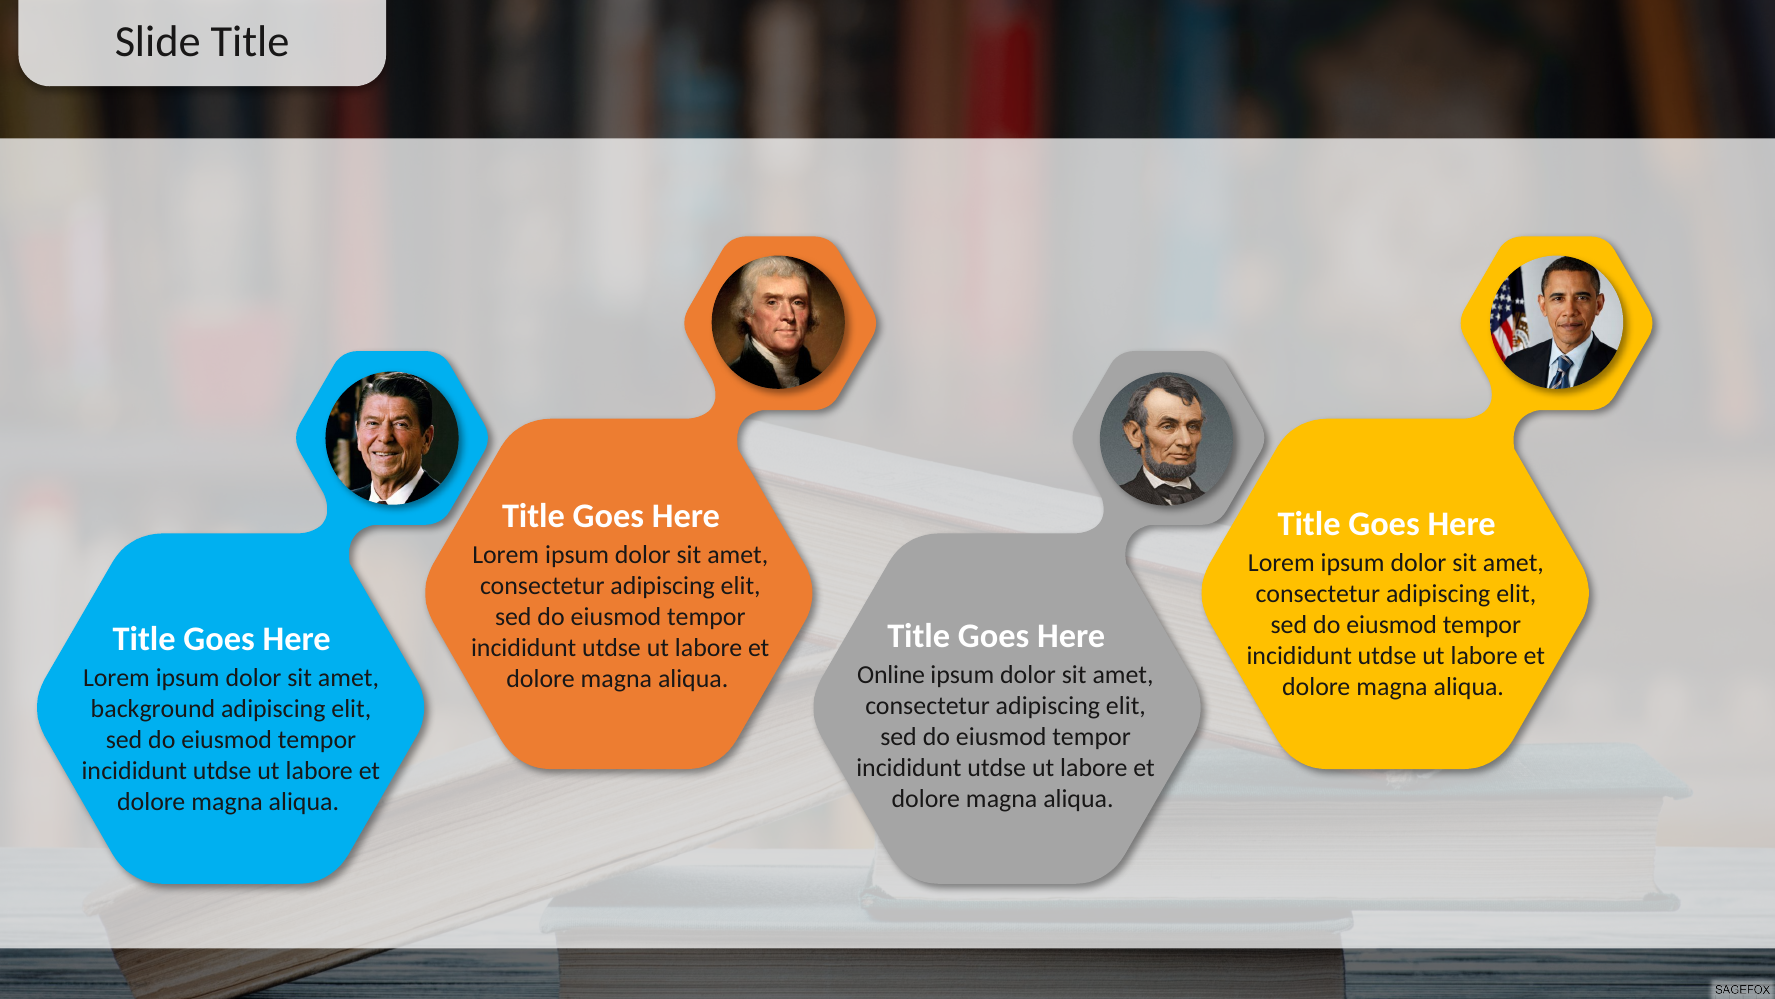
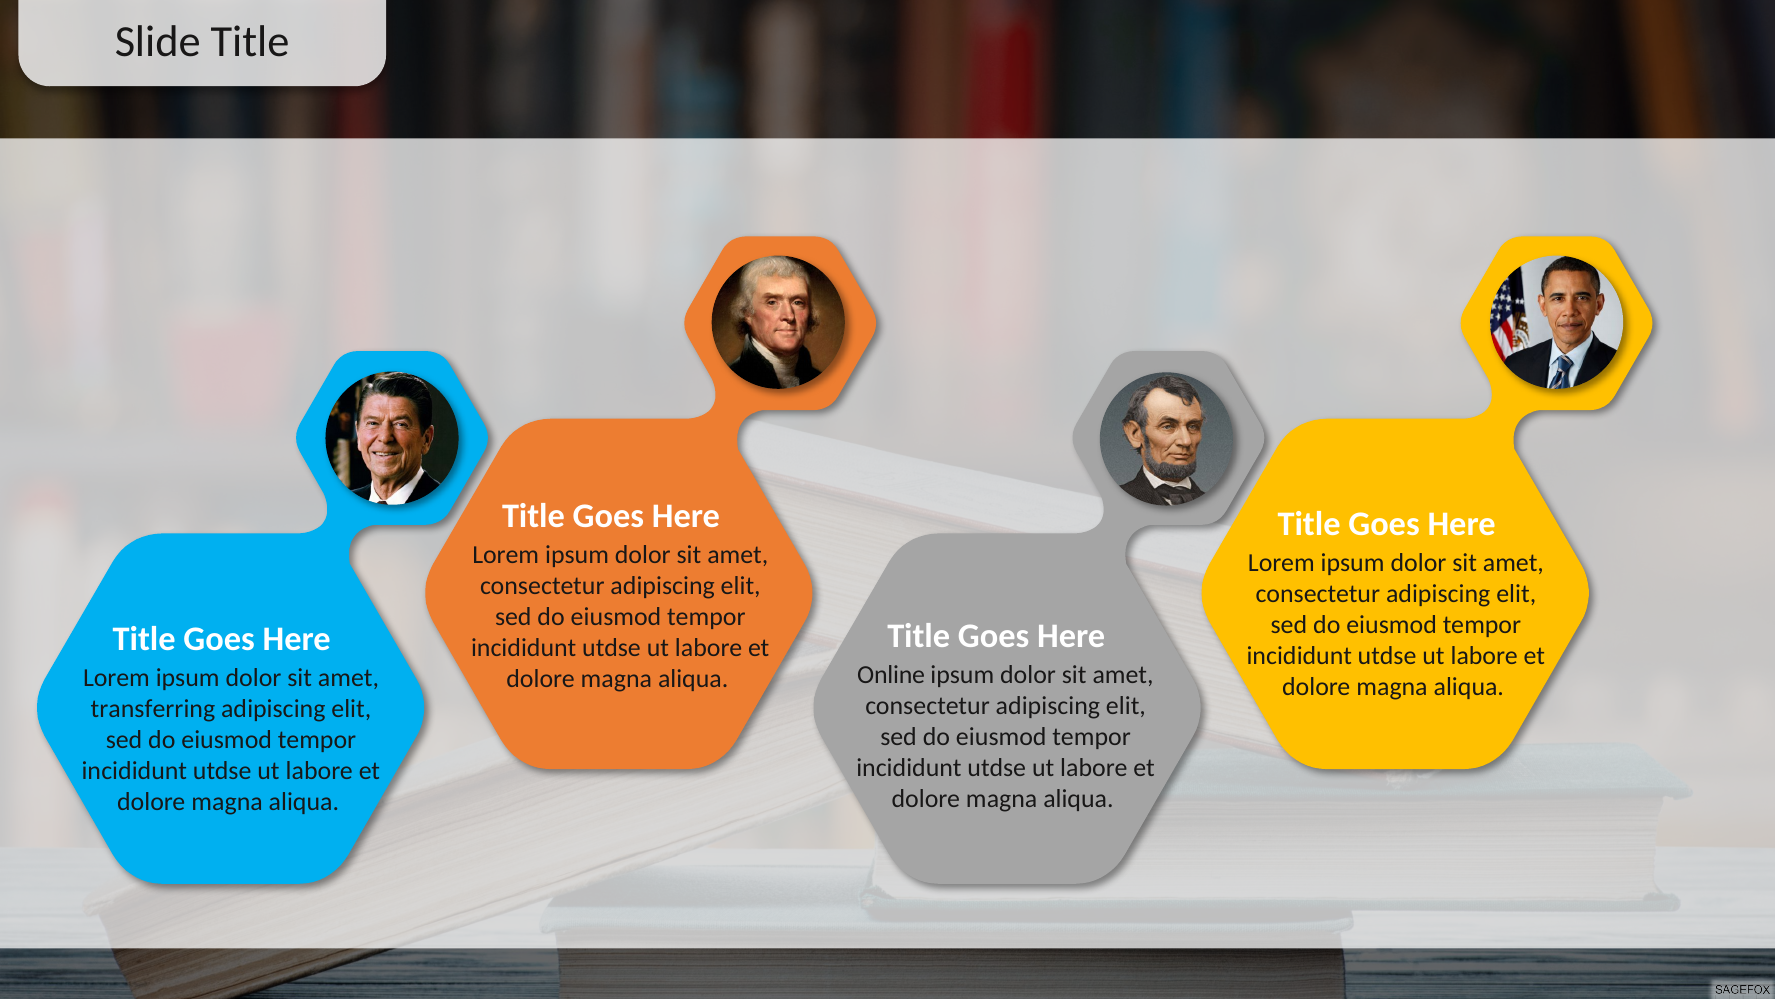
background: background -> transferring (153, 708)
